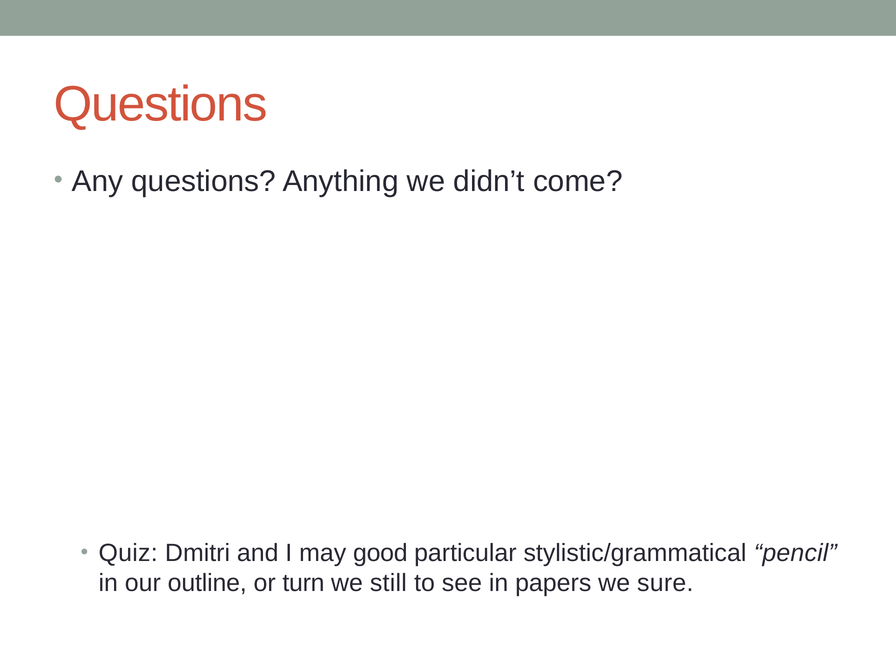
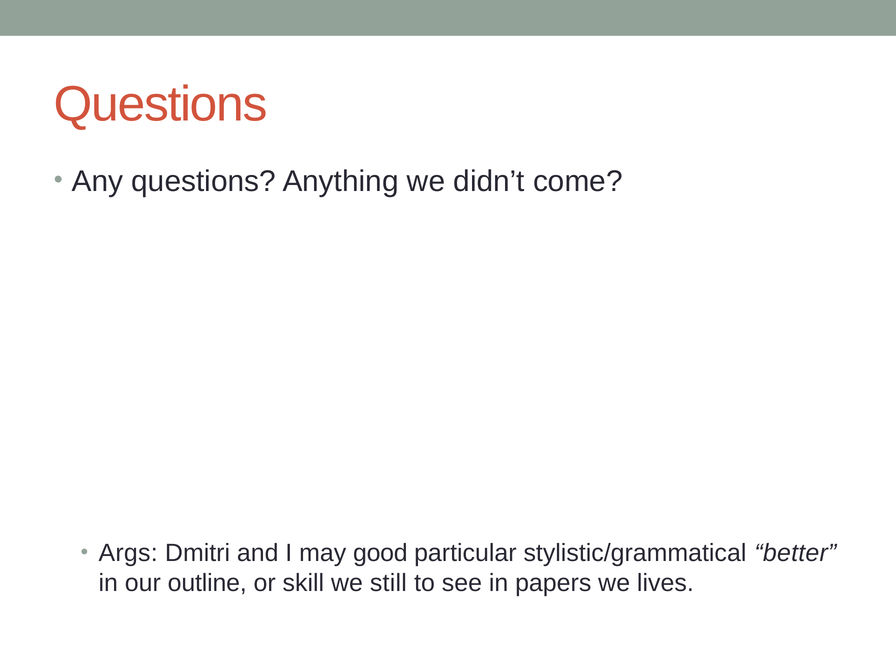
Quiz: Quiz -> Args (128, 553)
pencil: pencil -> better (795, 553)
turn: turn -> skill (303, 583)
sure: sure -> lives (665, 583)
